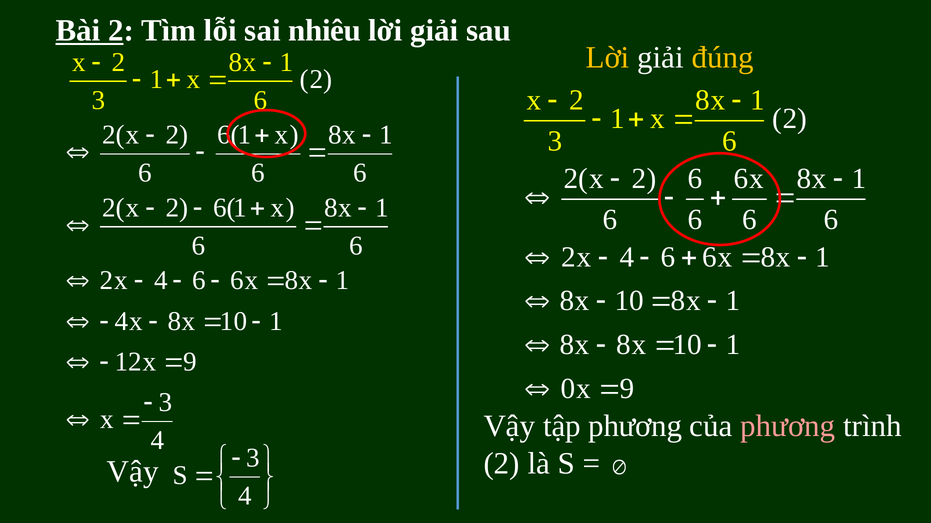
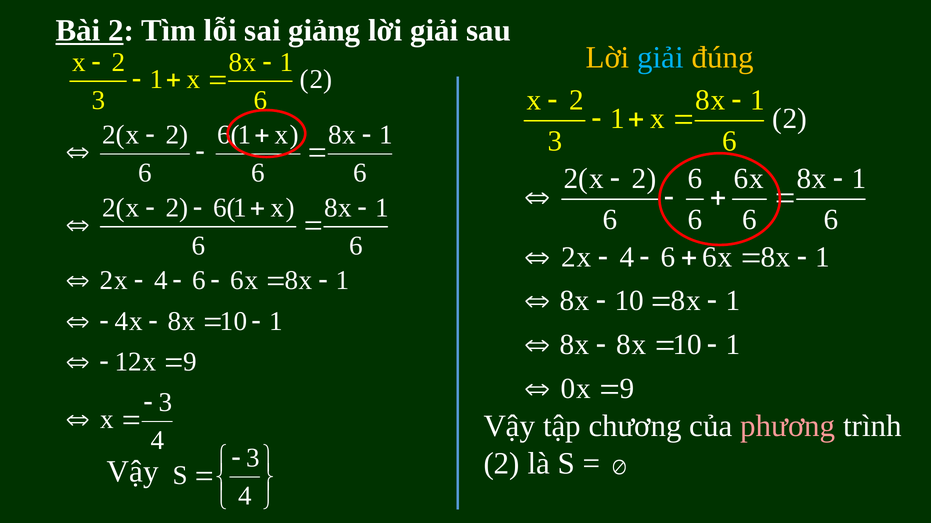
nhiêu: nhiêu -> giảng (324, 30)
giải colour: white -> light blue (661, 57)
tập phương: phương -> chương (635, 427)
